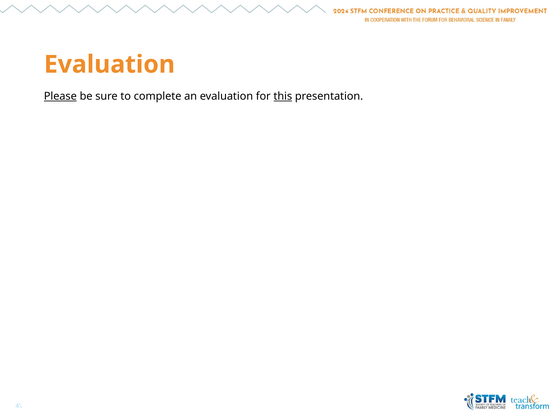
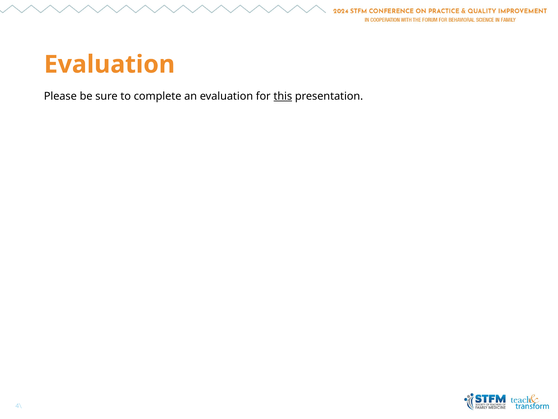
Please underline: present -> none (60, 96)
